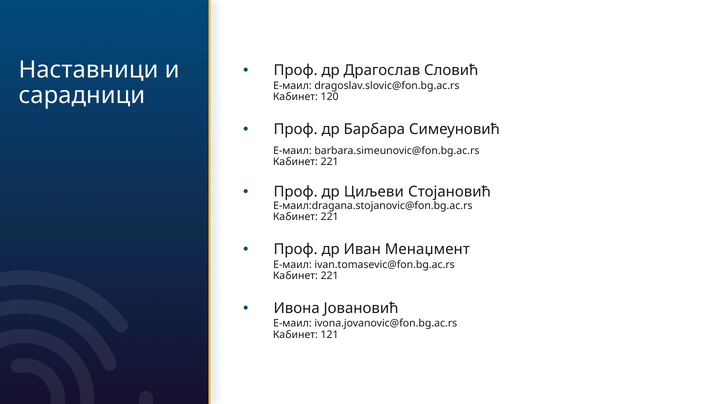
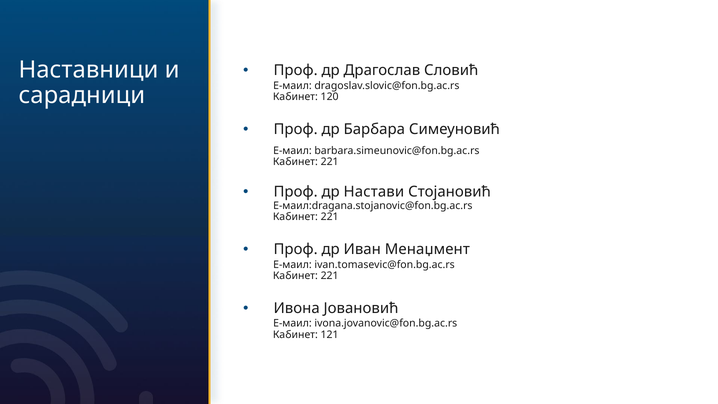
Циљеви: Циљеви -> Настави (374, 192)
